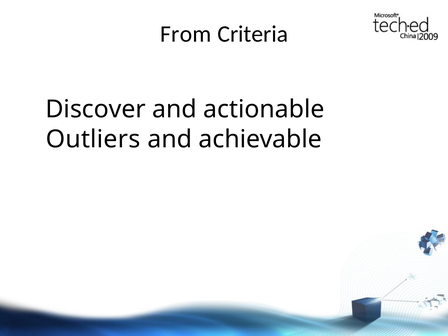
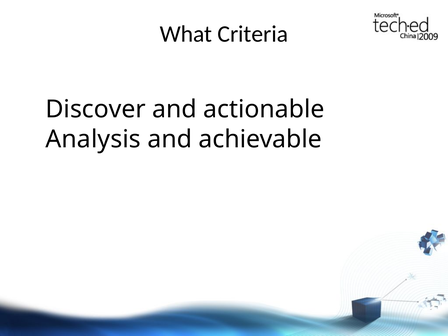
From: From -> What (186, 34)
Outliers: Outliers -> Analysis (93, 139)
